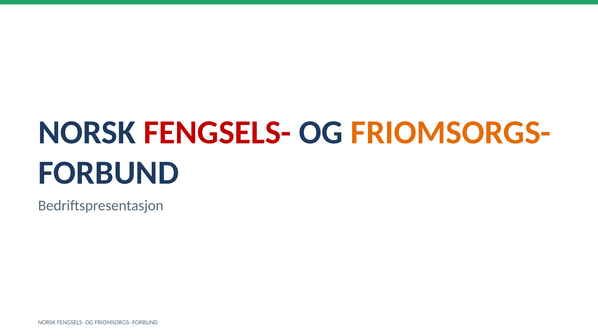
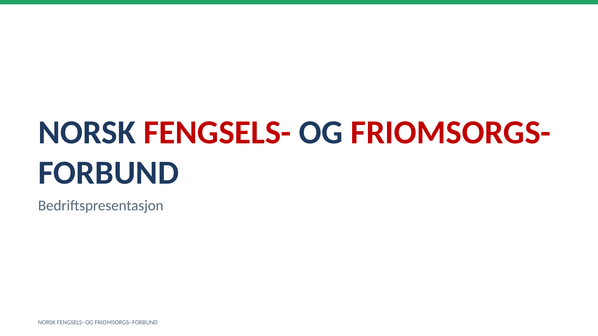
FRIOMSORGS- colour: orange -> red (451, 133)
